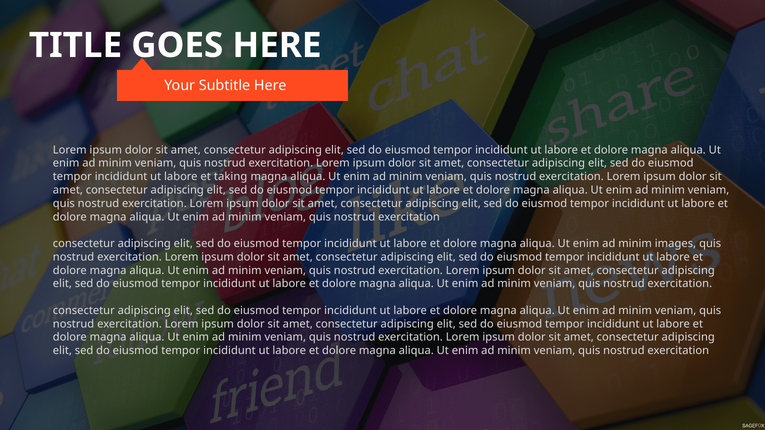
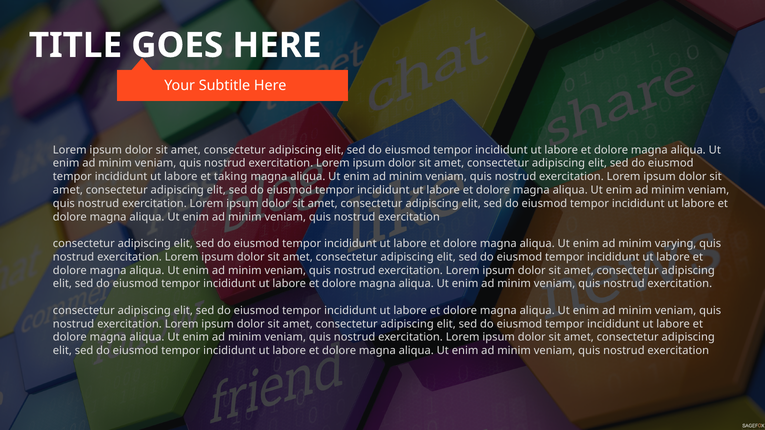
images: images -> varying (676, 244)
